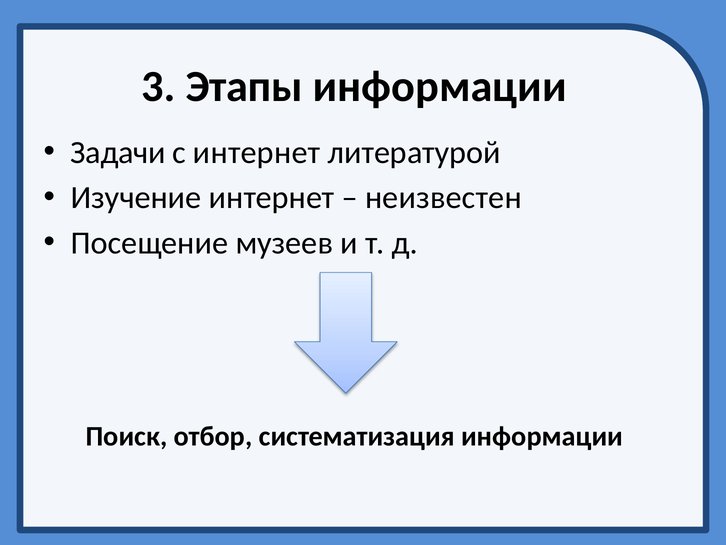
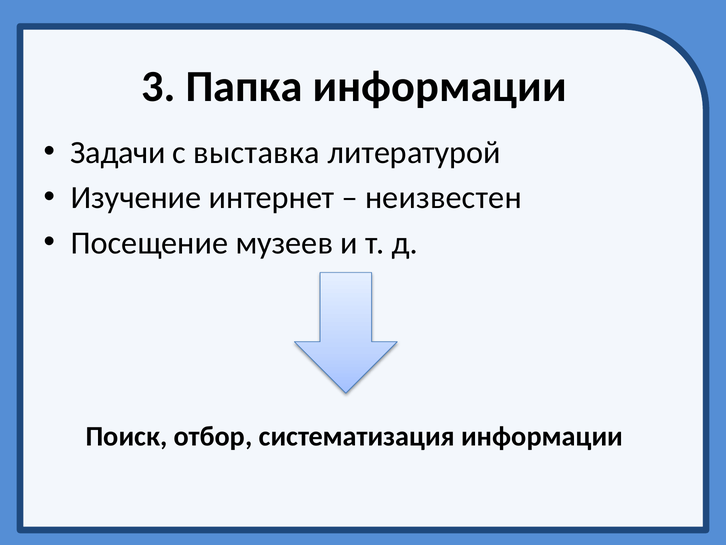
Этапы: Этапы -> Папка (244, 86)
с интернет: интернет -> выставка (257, 152)
